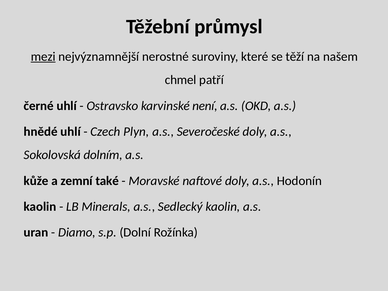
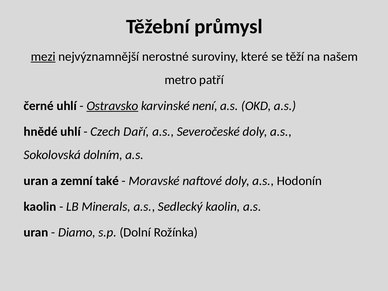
chmel: chmel -> metro (181, 80)
Ostravsko underline: none -> present (112, 106)
Plyn: Plyn -> Daří (136, 132)
kůže: kůže -> uran (36, 181)
